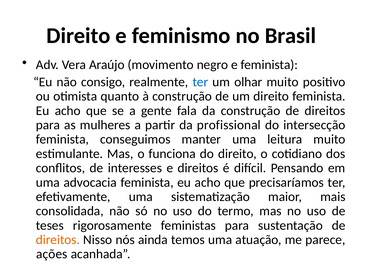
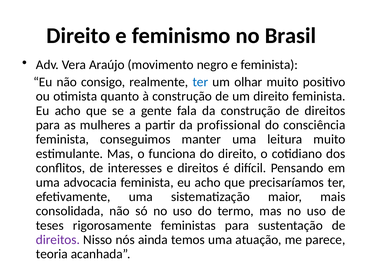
intersecção: intersecção -> consciência (314, 125)
direitos colour: orange -> purple (58, 240)
ações: ações -> teoria (52, 254)
